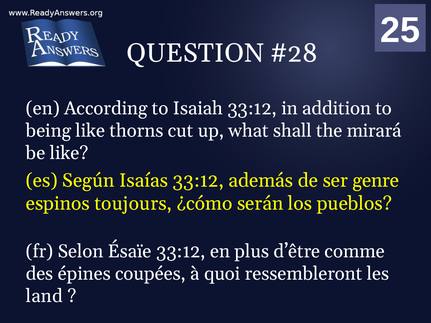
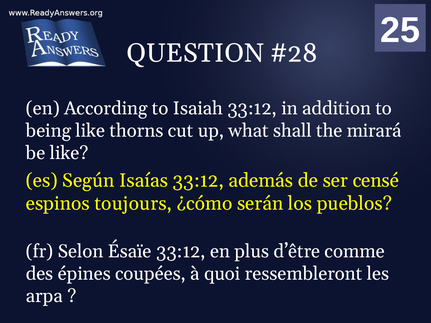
genre: genre -> censé (376, 181)
land: land -> arpa (44, 296)
